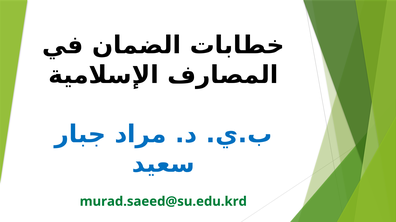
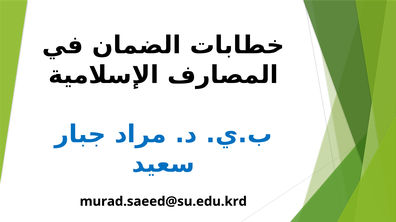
murad.saeed@su.edu.krd colour: green -> black (163, 202)
